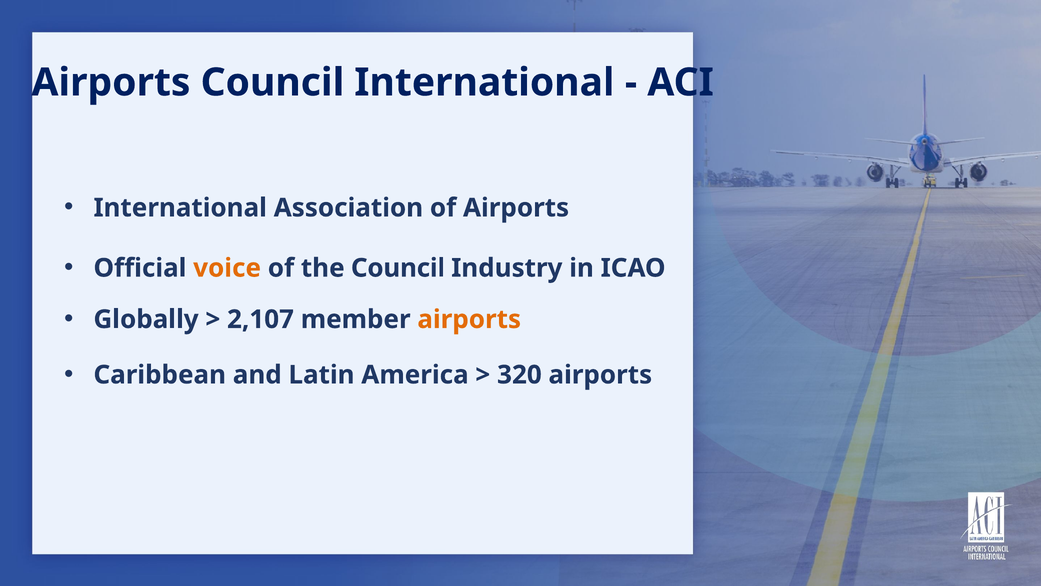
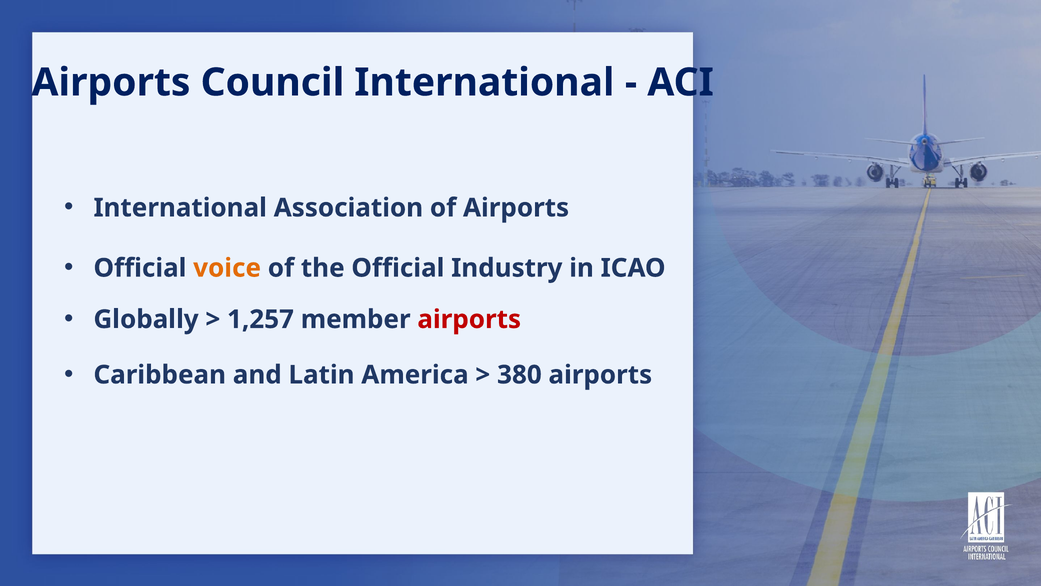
the Council: Council -> Official (398, 268)
2,107: 2,107 -> 1,257 (261, 319)
airports colour: orange -> red (469, 319)
320: 320 -> 380 (519, 375)
